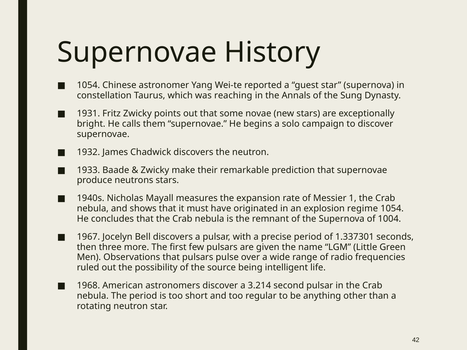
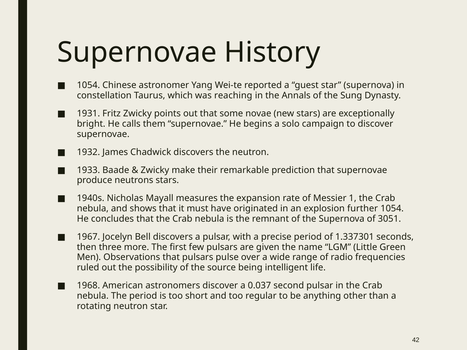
regime: regime -> further (363, 209)
1004: 1004 -> 3051 (389, 219)
3.214: 3.214 -> 0.037 (259, 286)
